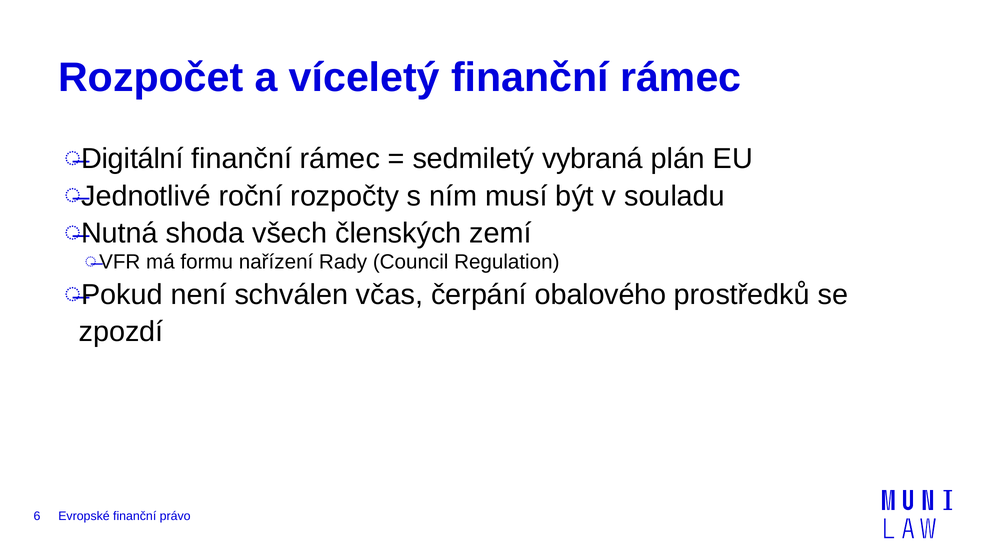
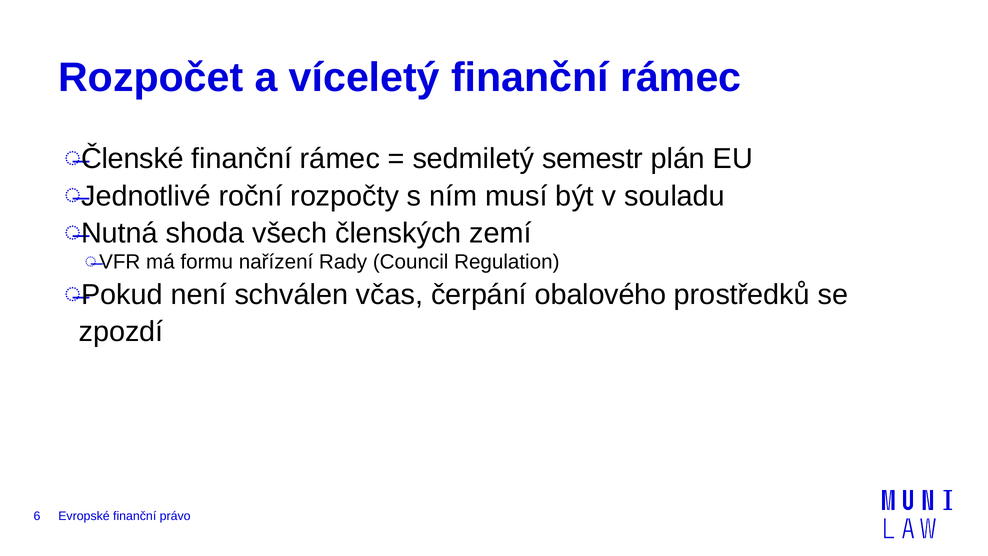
Digitální: Digitální -> Členské (132, 159)
vybraná: vybraná -> semestr (592, 159)
